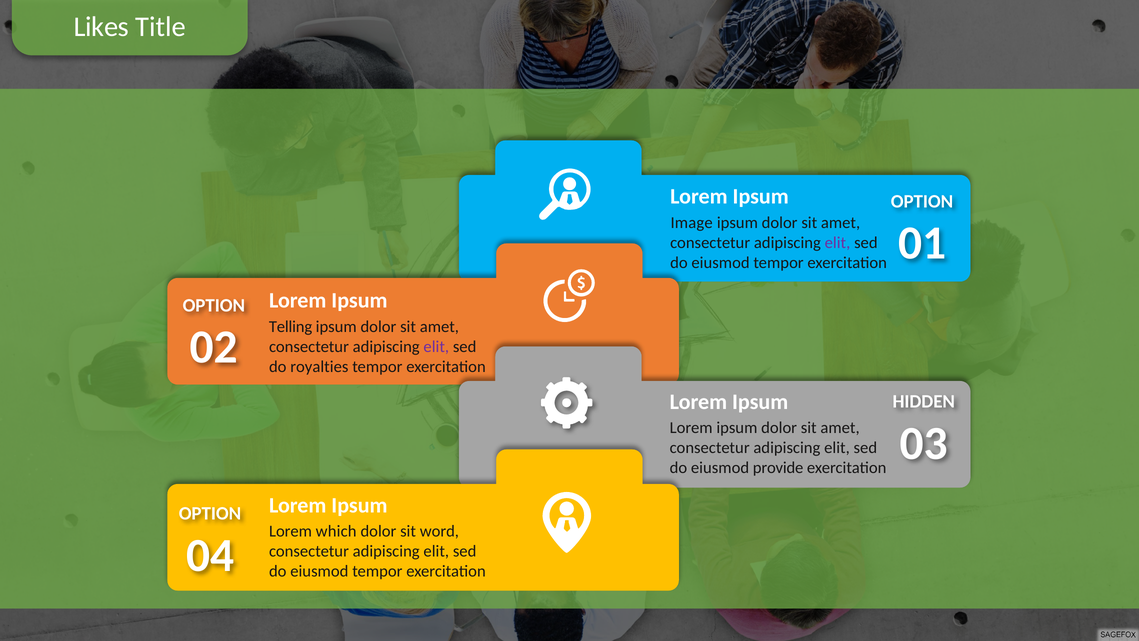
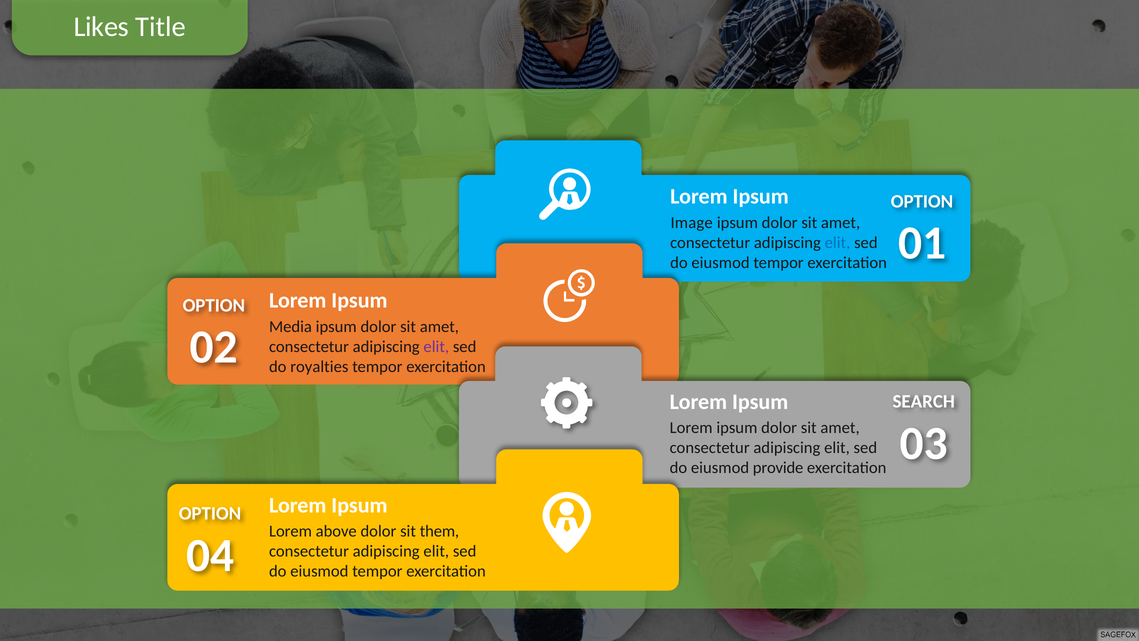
elit colour: purple -> blue (837, 242)
Telling: Telling -> Media (290, 326)
HIDDEN: HIDDEN -> SEARCH (924, 401)
which: which -> above (336, 531)
word: word -> them (439, 531)
